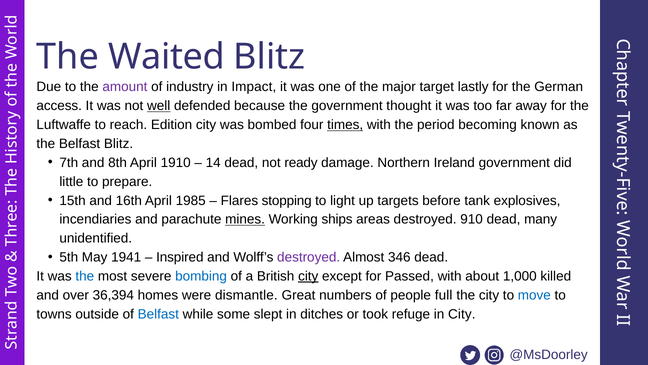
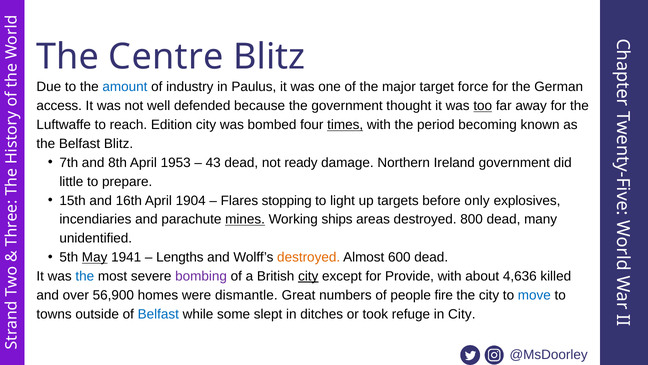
Waited: Waited -> Centre (166, 57)
amount colour: purple -> blue (125, 87)
Impact: Impact -> Paulus (254, 87)
lastly: lastly -> force (473, 87)
well underline: present -> none (159, 106)
too underline: none -> present (483, 106)
1910: 1910 -> 1953 (176, 162)
14: 14 -> 43 (213, 162)
1985: 1985 -> 1904 (191, 200)
tank: tank -> only (477, 200)
910: 910 -> 800 (472, 219)
May underline: none -> present (95, 257)
Inspired: Inspired -> Lengths (180, 257)
destroyed colour: purple -> orange (309, 257)
346: 346 -> 600 (399, 257)
bombing colour: blue -> purple (201, 276)
Passed: Passed -> Provide (410, 276)
1,000: 1,000 -> 4,636 (520, 276)
36,394: 36,394 -> 56,900 (113, 295)
full: full -> fire (444, 295)
